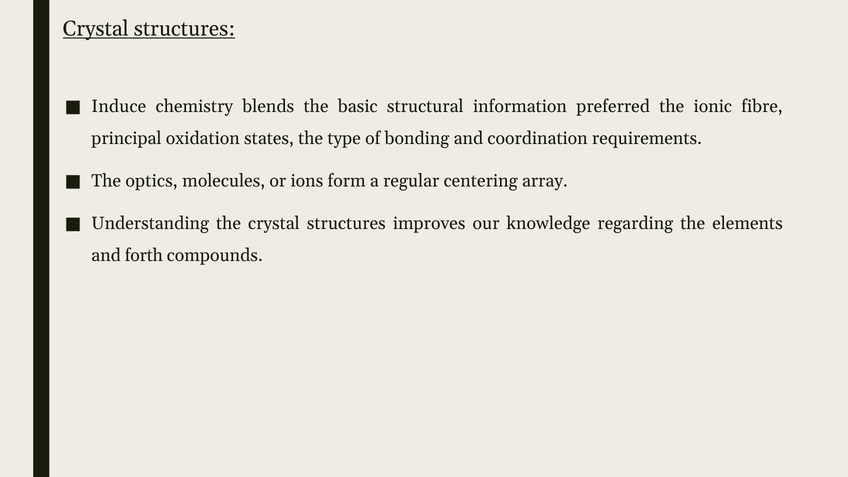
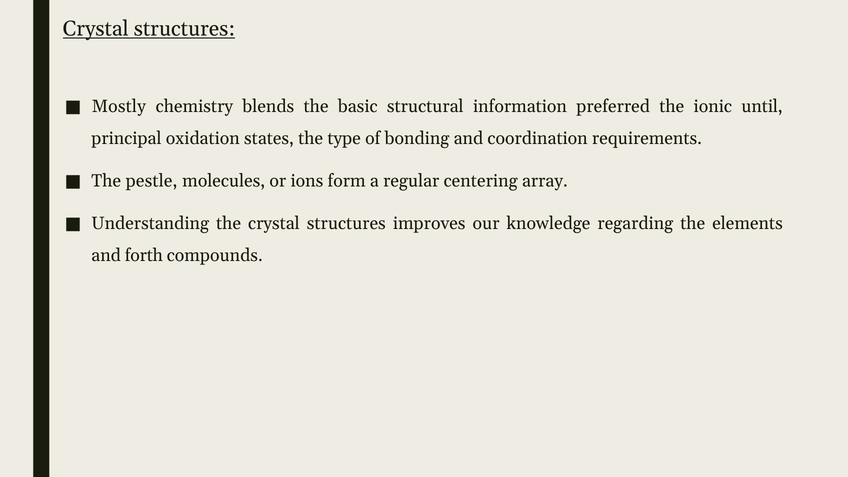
Induce: Induce -> Mostly (119, 107)
fibre: fibre -> until (762, 107)
optics: optics -> pestle (152, 181)
